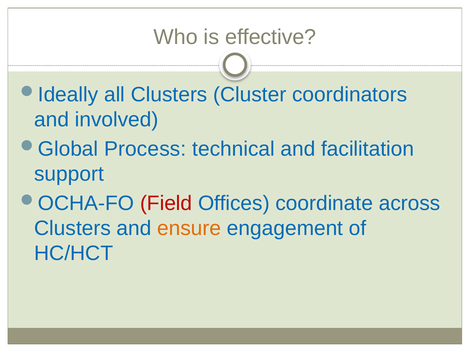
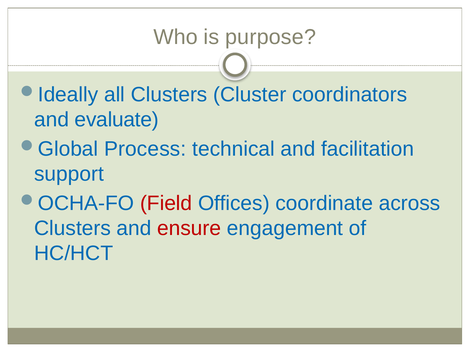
effective: effective -> purpose (271, 37)
involved: involved -> evaluate (117, 120)
ensure colour: orange -> red (189, 229)
